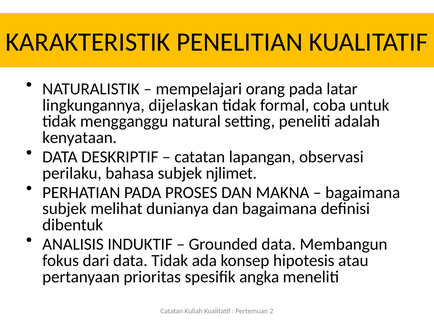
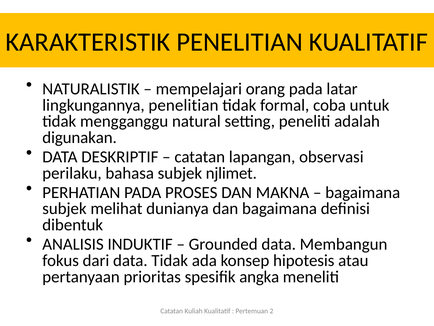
lingkungannya dijelaskan: dijelaskan -> penelitian (183, 105)
kenyataan: kenyataan -> digunakan (80, 137)
